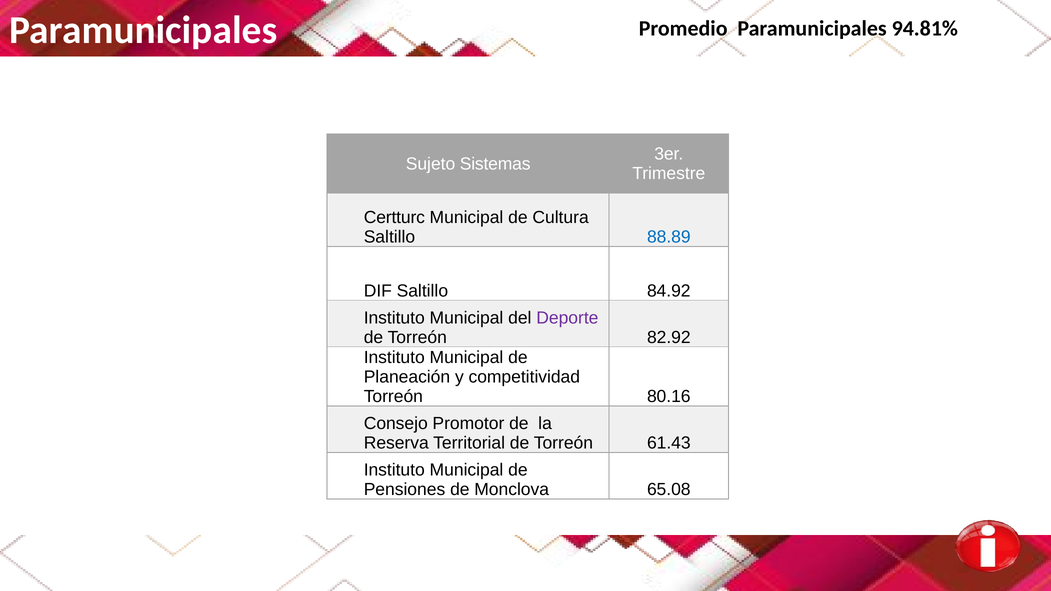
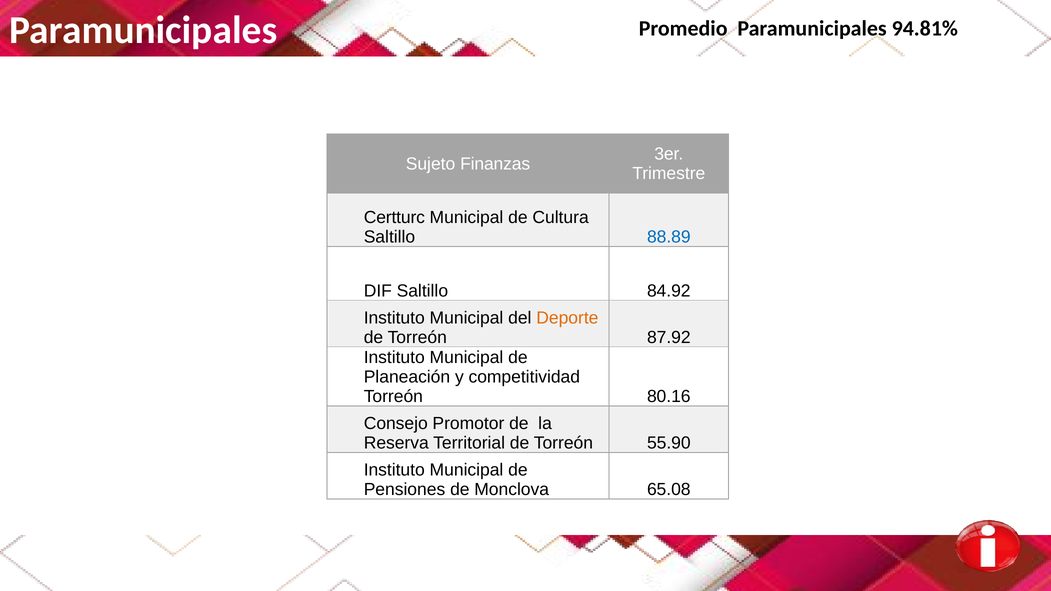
Sistemas: Sistemas -> Finanzas (495, 164)
Deporte colour: purple -> orange (567, 318)
82.92: 82.92 -> 87.92 (669, 337)
61.43: 61.43 -> 55.90 (669, 443)
